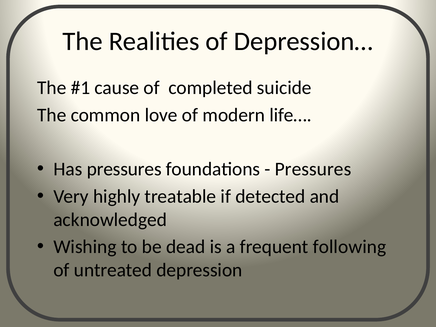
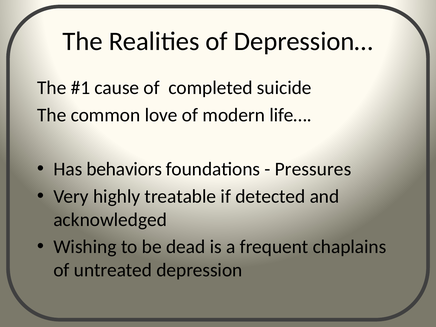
Has pressures: pressures -> behaviors (124, 169)
following: following -> chaplains (350, 247)
